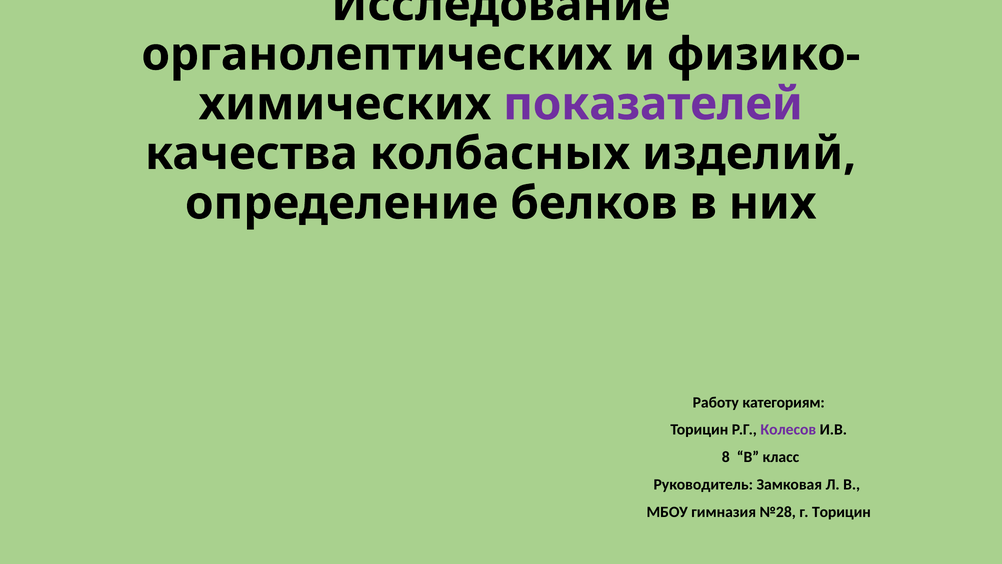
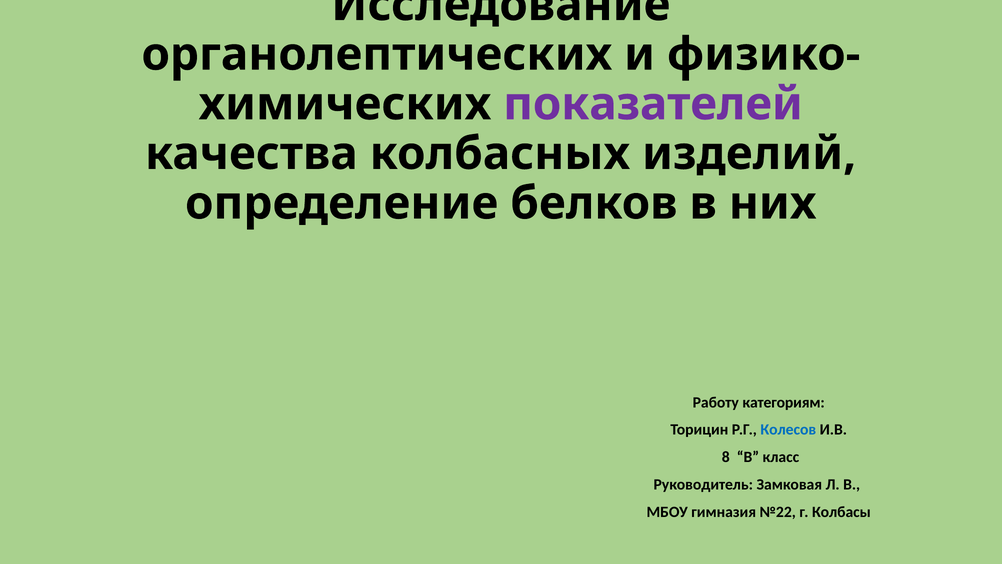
Колесов colour: purple -> blue (788, 429)
№28: №28 -> №22 (778, 512)
г Торицин: Торицин -> Колбасы (841, 512)
